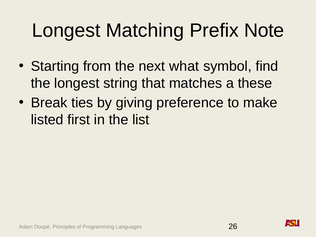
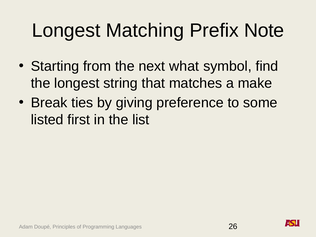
these: these -> make (255, 83)
make: make -> some (260, 103)
